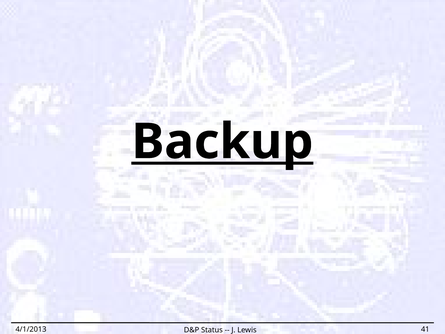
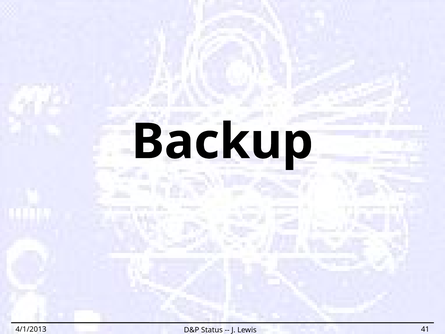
Backup underline: present -> none (222, 142)
